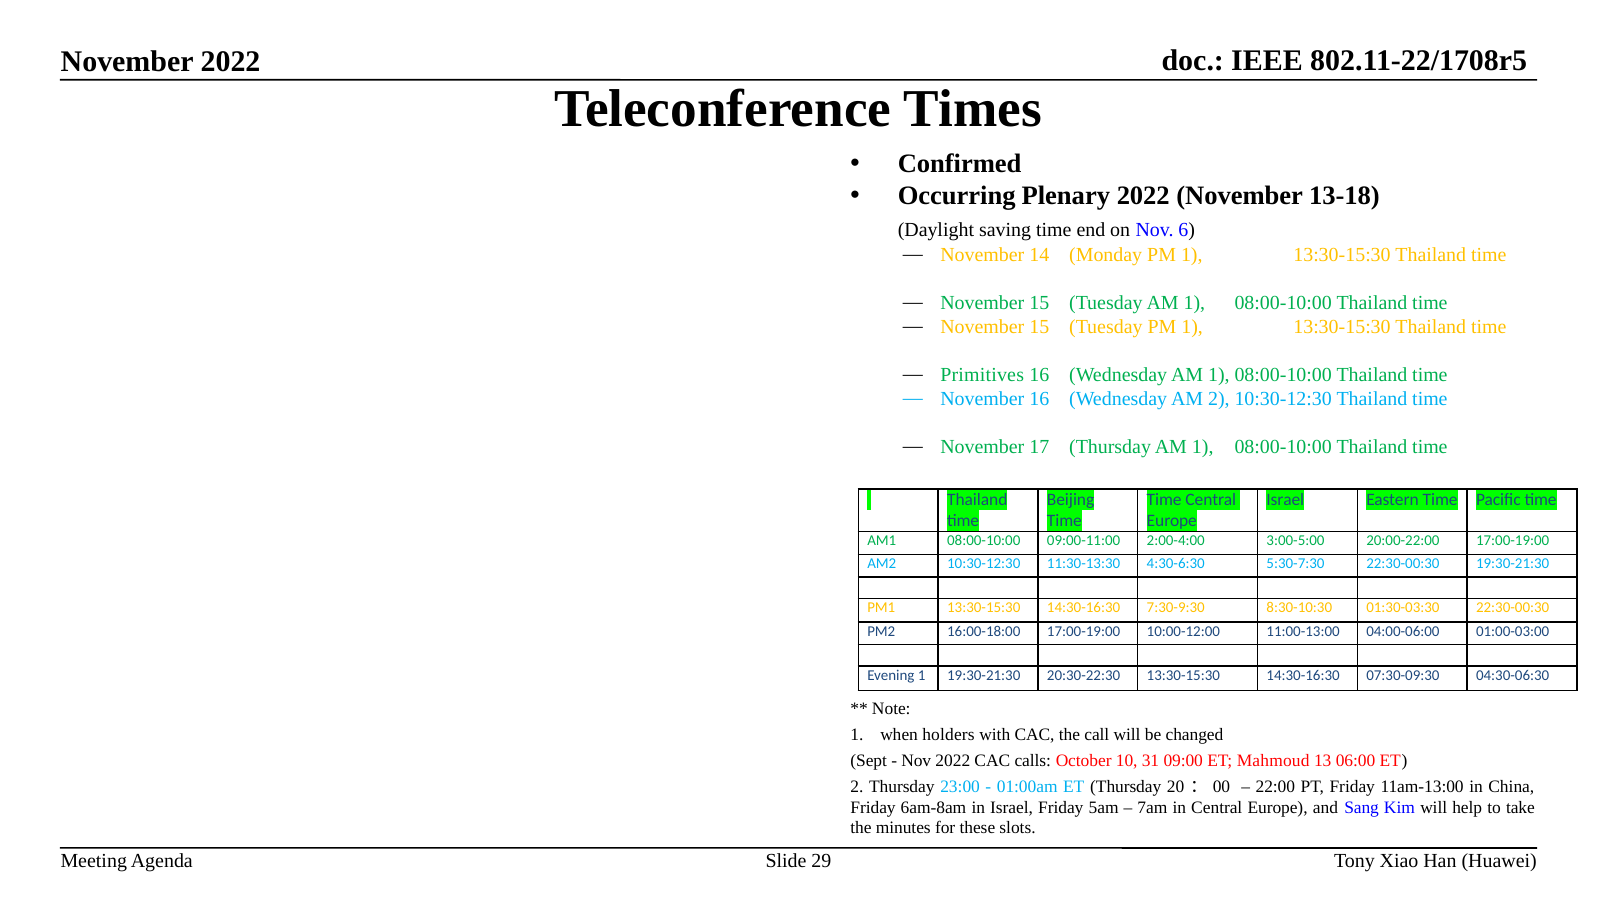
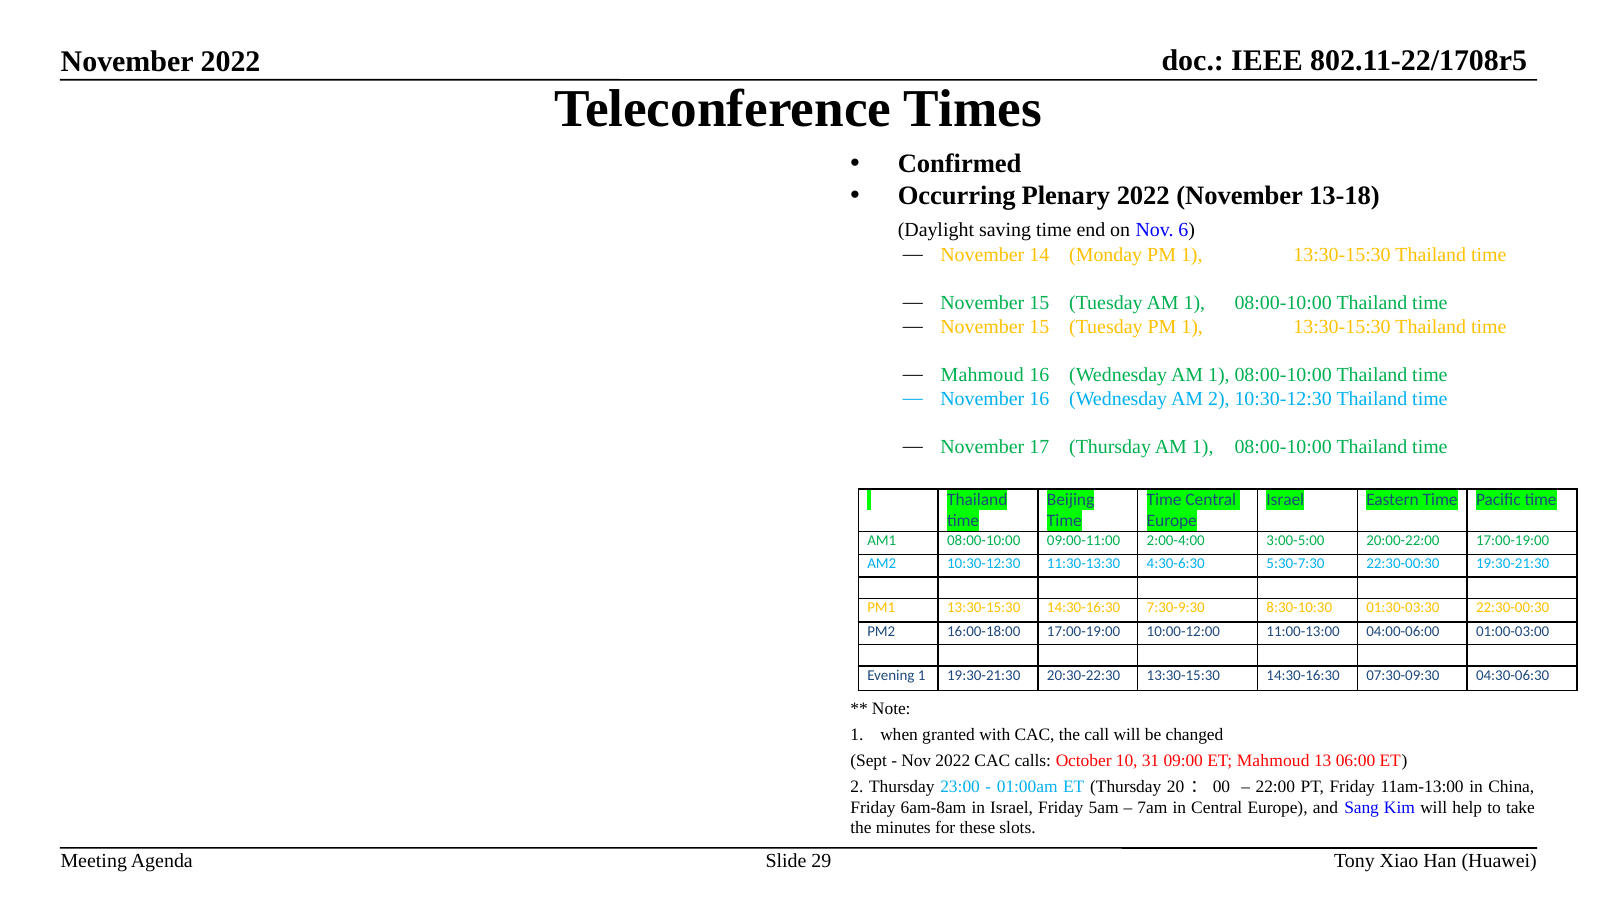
Primitives: Primitives -> Mahmoud (982, 375)
holders: holders -> granted (949, 735)
